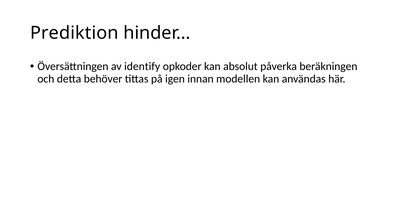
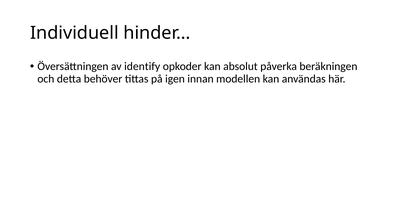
Prediktion: Prediktion -> Individuell (74, 33)
